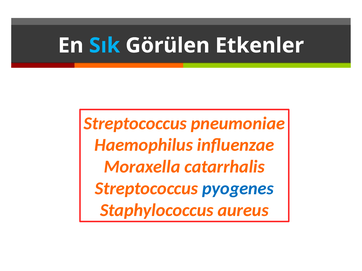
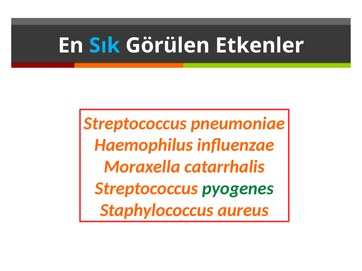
pyogenes colour: blue -> green (238, 189)
